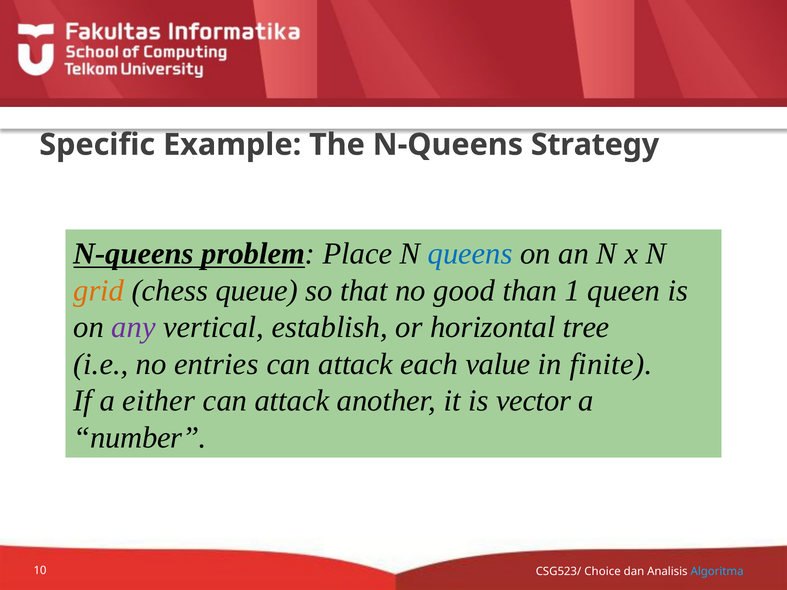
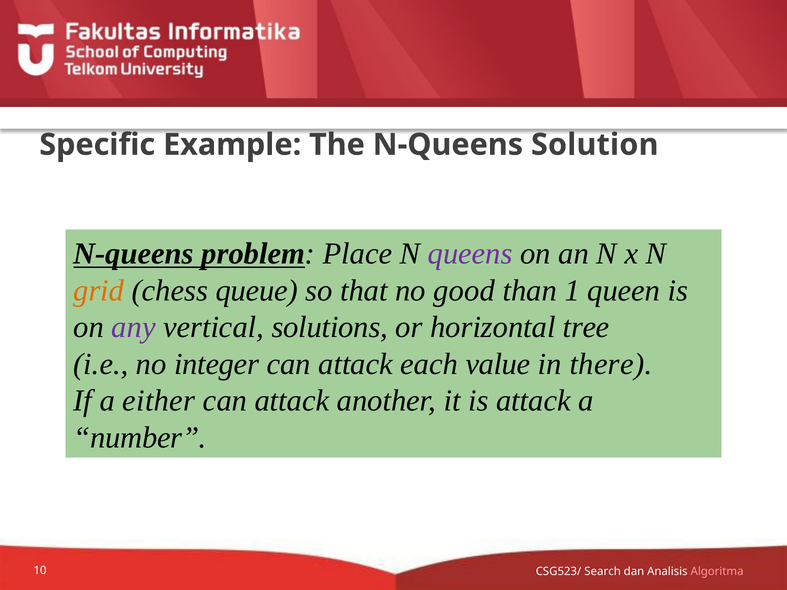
Strategy: Strategy -> Solution (595, 145)
queens colour: blue -> purple (470, 254)
establish: establish -> solutions (330, 327)
entries: entries -> integer (217, 364)
finite: finite -> there (611, 364)
is vector: vector -> attack (533, 401)
Choice: Choice -> Search (603, 572)
Algoritma colour: light blue -> pink (717, 572)
